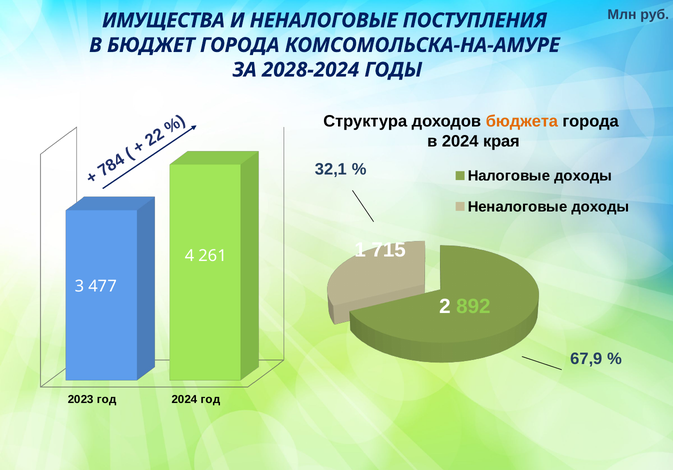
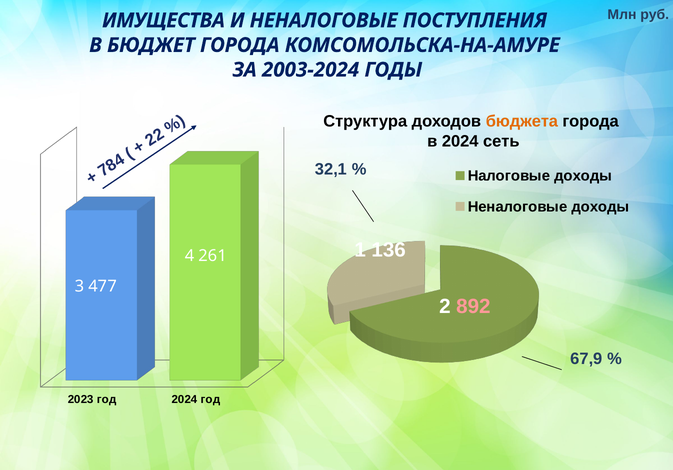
2028-2024: 2028-2024 -> 2003-2024 (311, 70)
края: края -> сеть (501, 141)
715: 715 -> 136 (389, 250)
892 colour: light green -> pink (473, 307)
